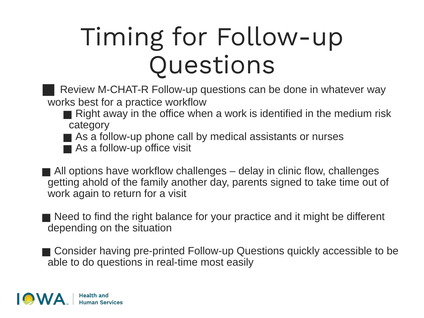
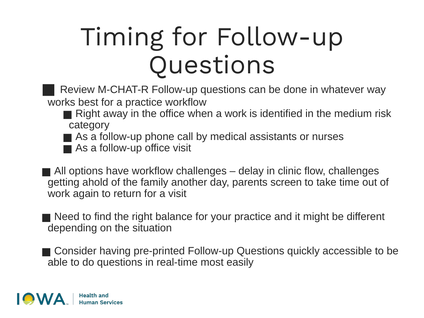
signed: signed -> screen (286, 182)
